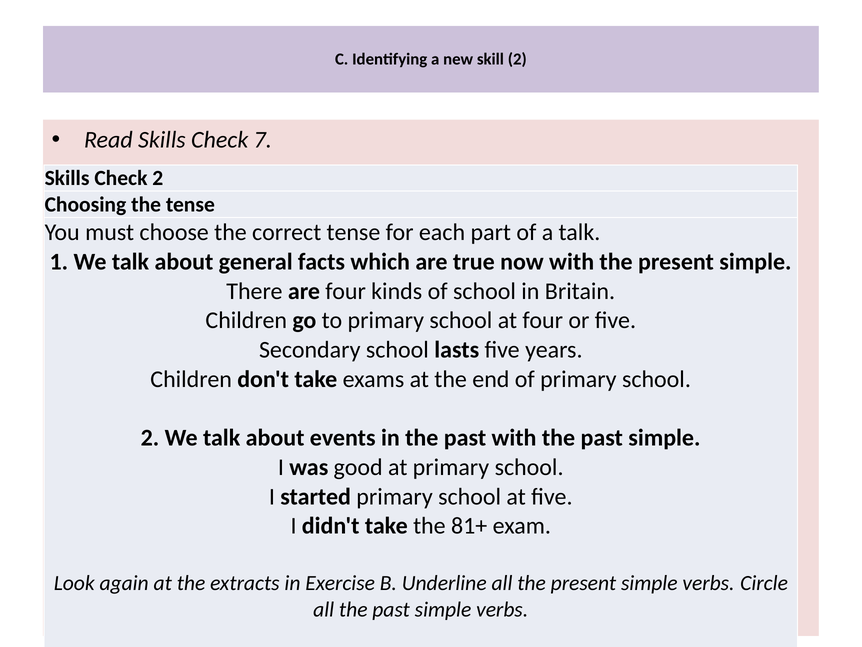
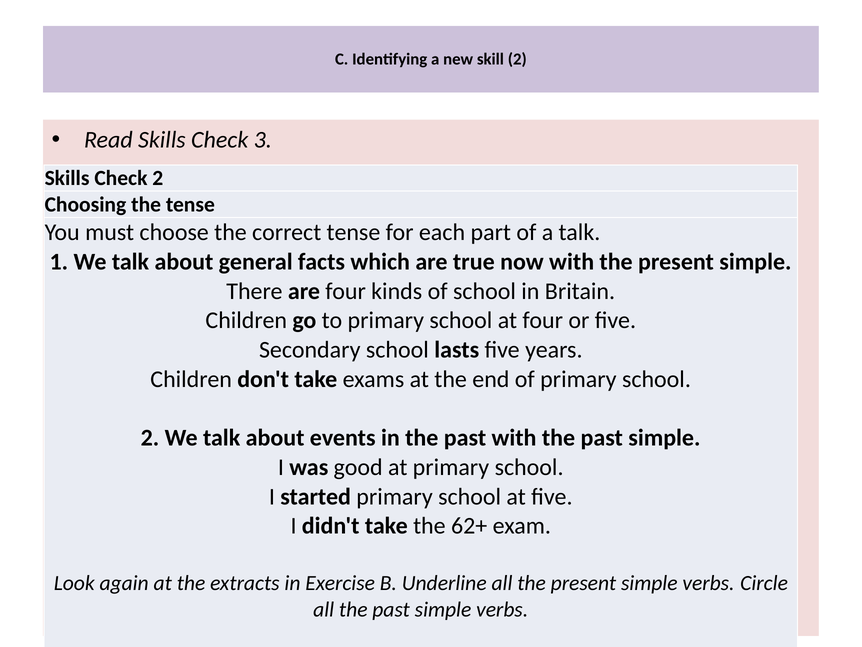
7: 7 -> 3 (263, 140)
81+: 81+ -> 62+ (469, 526)
